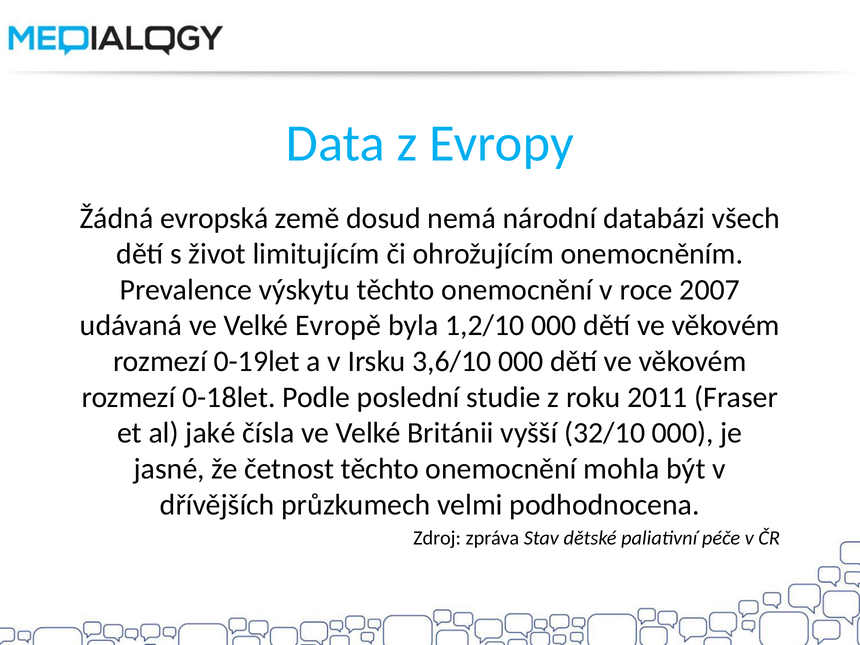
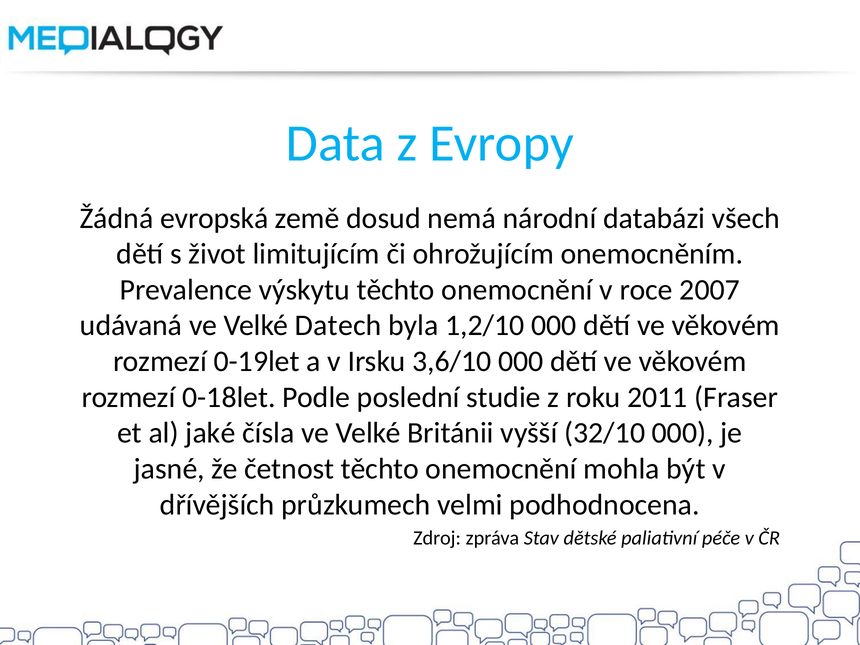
Evropě: Evropě -> Datech (338, 326)
